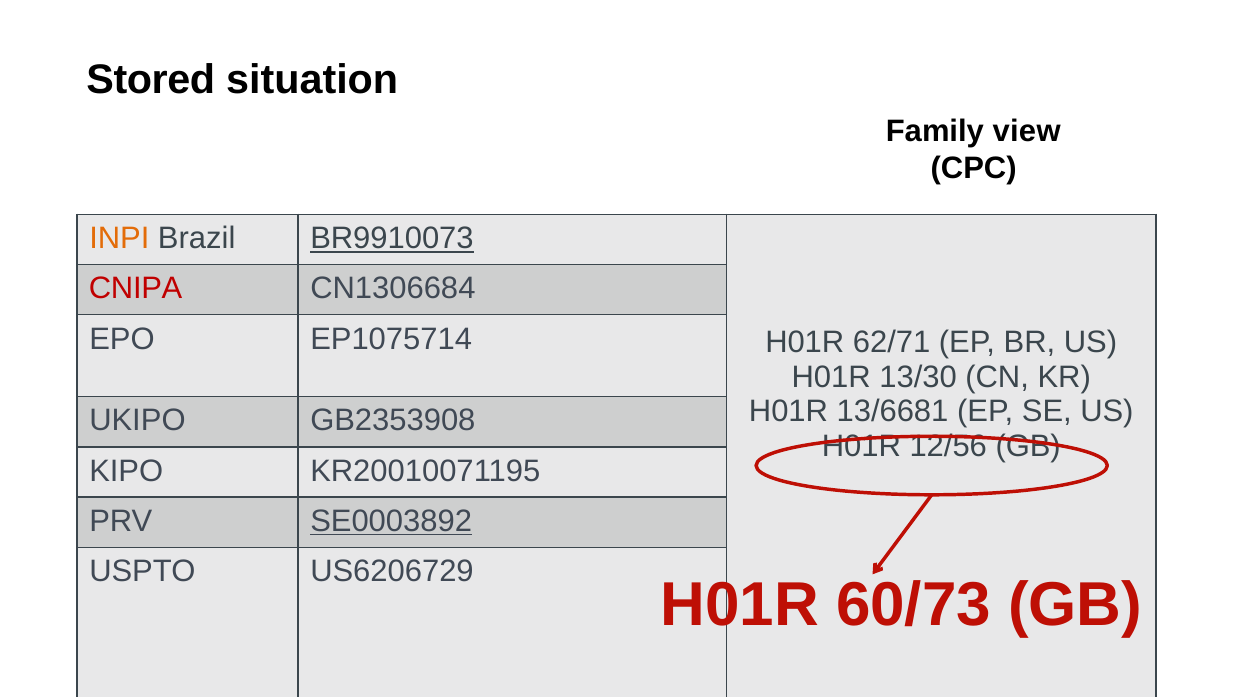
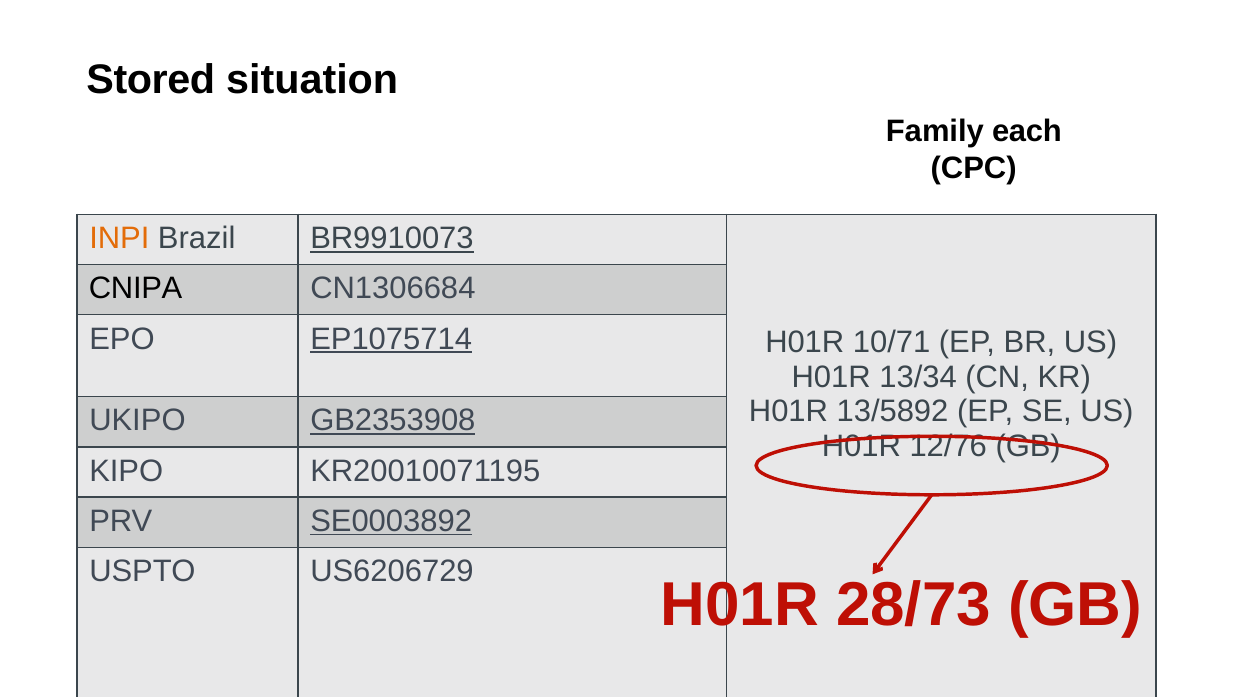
view: view -> each (1027, 131)
CNIPA colour: red -> black (136, 289)
EP1075714 underline: none -> present (391, 339)
62/71: 62/71 -> 10/71 (892, 342)
13/30: 13/30 -> 13/34 (918, 377)
13/6681: 13/6681 -> 13/5892 (893, 412)
GB2353908 underline: none -> present (393, 421)
12/56: 12/56 -> 12/76 (948, 446)
60/73: 60/73 -> 28/73 (914, 605)
